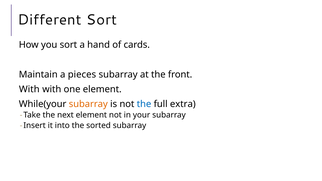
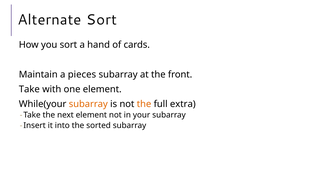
Different: Different -> Alternate (50, 20)
With: With -> Take (29, 89)
the colour: blue -> orange (144, 104)
